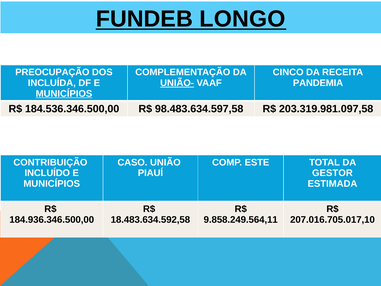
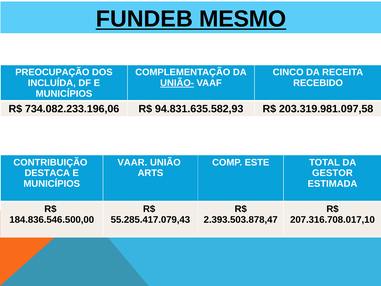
LONGO: LONGO -> MESMO (243, 19)
PANDEMIA: PANDEMIA -> RECEBIDO (318, 83)
MUNICÍPIOS underline: present -> none (64, 94)
184.536.346.500,00: 184.536.346.500,00 -> 734.082.233.196,06 (72, 109)
98.483.634.597,58: 98.483.634.597,58 -> 94.831.635.582,93 (199, 109)
CASO: CASO -> VAAR (132, 162)
INCLUÍDO: INCLUÍDO -> DESTACA (47, 173)
PIAUÍ: PIAUÍ -> ARTS (150, 173)
184.936.346.500,00: 184.936.346.500,00 -> 184.836.546.500,00 (52, 219)
18.483.634.592,58: 18.483.634.592,58 -> 55.285.417.079,43 (150, 219)
9.858.249.564,11: 9.858.249.564,11 -> 2.393.503.878,47 (241, 219)
207.016.705.017,10: 207.016.705.017,10 -> 207.316.708.017,10 (332, 219)
